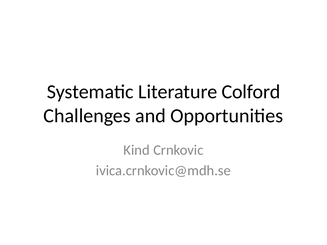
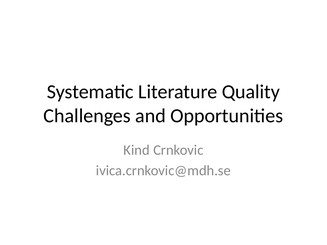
Colford: Colford -> Quality (251, 92)
